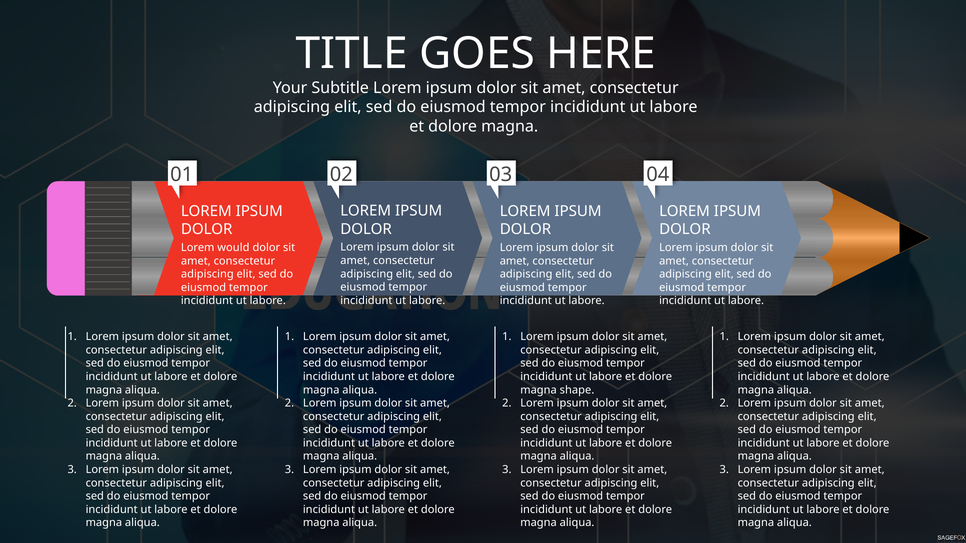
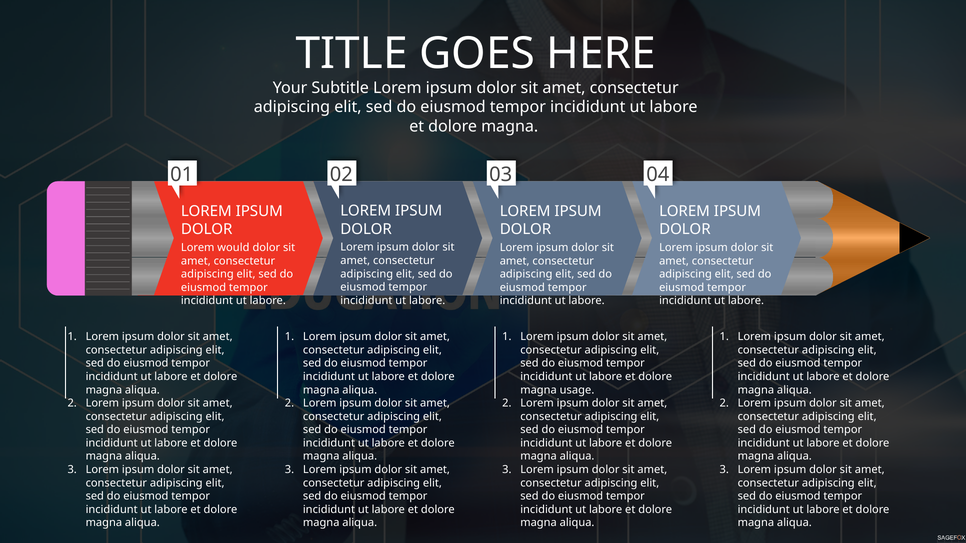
shape: shape -> usage (577, 390)
